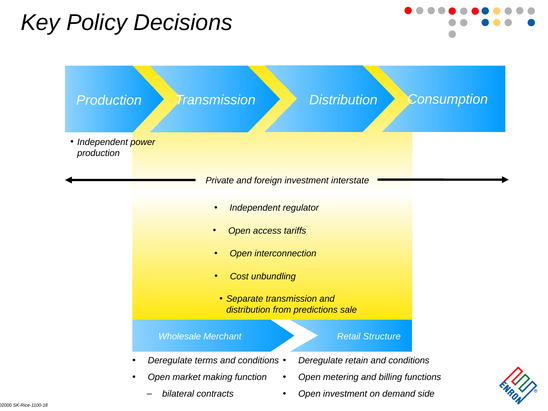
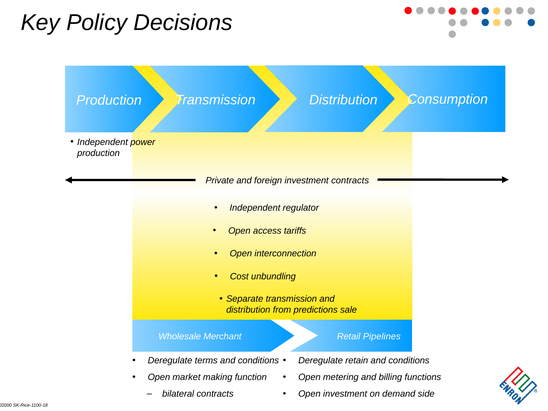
investment interstate: interstate -> contracts (350, 181)
Structure: Structure -> Pipelines (382, 337)
